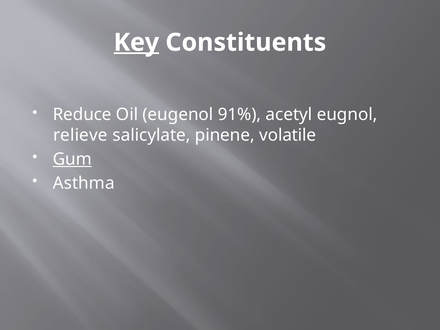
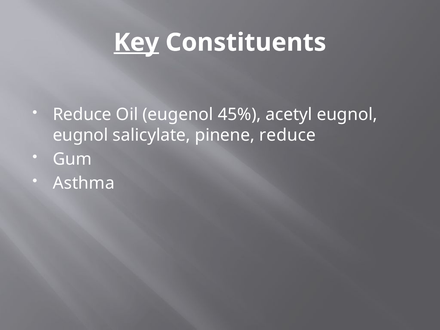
91%: 91% -> 45% (239, 115)
relieve: relieve -> eugnol (81, 135)
pinene volatile: volatile -> reduce (288, 135)
Gum underline: present -> none (72, 159)
